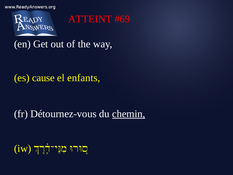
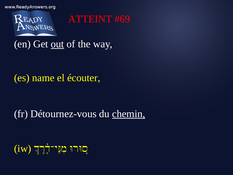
out underline: none -> present (57, 44)
cause: cause -> name (43, 78)
enfants: enfants -> écouter (84, 78)
